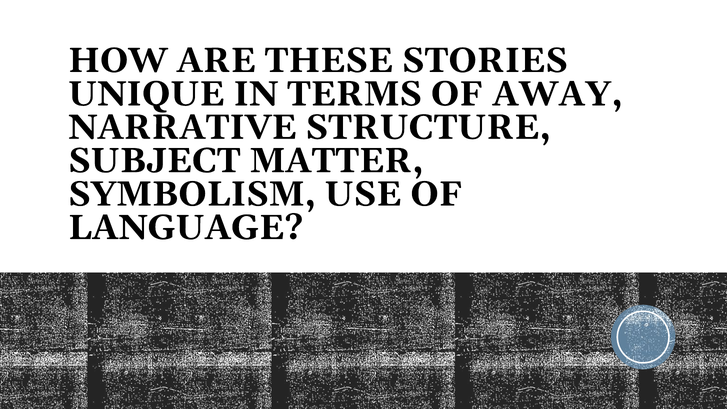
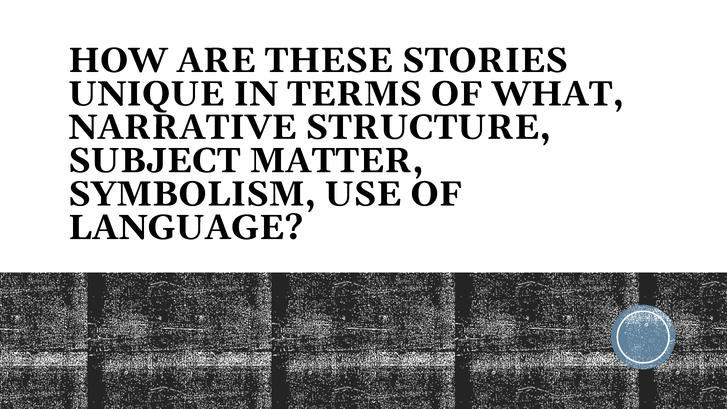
AWAY: AWAY -> WHAT (558, 94)
